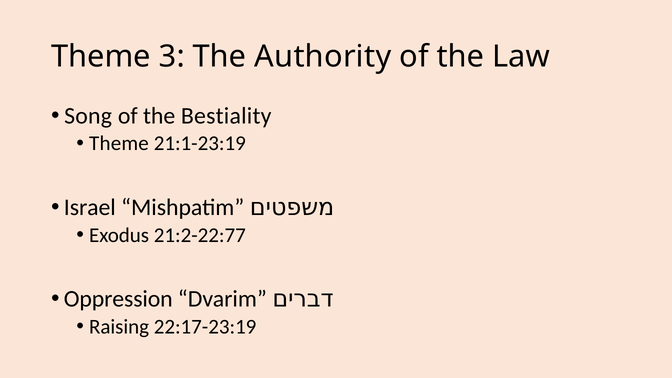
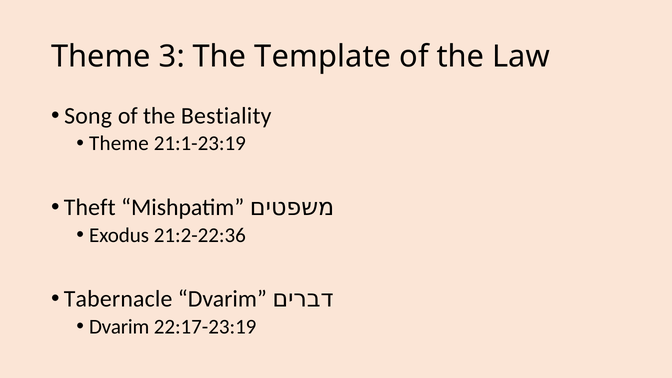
Authority: Authority -> Template (323, 56)
Israel: Israel -> Theft (90, 207)
21:2-22:77: 21:2-22:77 -> 21:2-22:36 (200, 235)
Oppression: Oppression -> Tabernacle (118, 299)
Raising: Raising -> Dvarim (119, 327)
